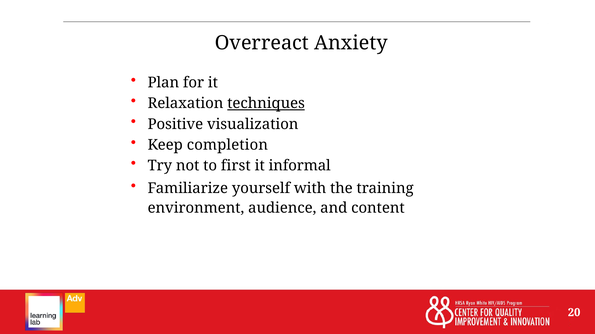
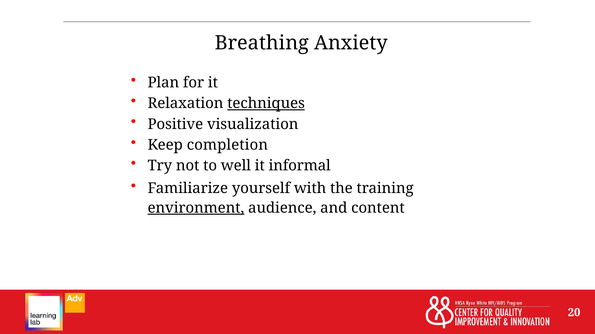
Overreact: Overreact -> Breathing (262, 43)
first: first -> well (236, 166)
environment underline: none -> present (196, 208)
